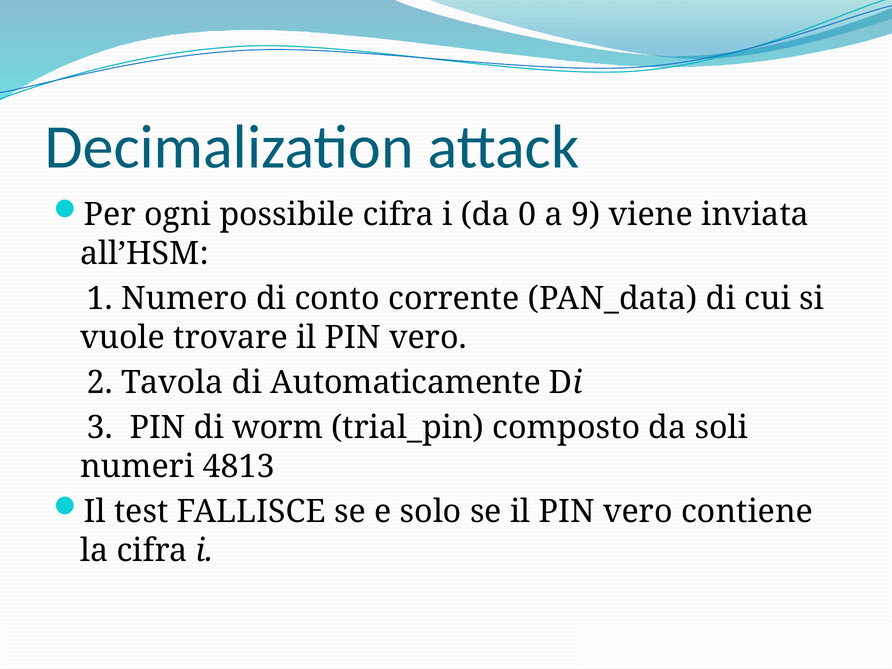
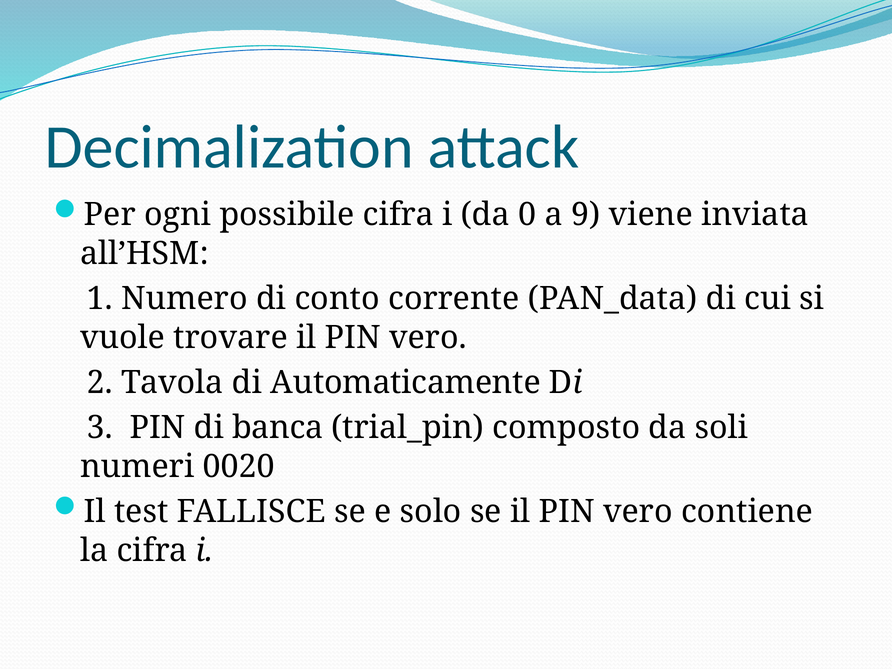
worm: worm -> banca (278, 428)
4813: 4813 -> 0020 (239, 467)
